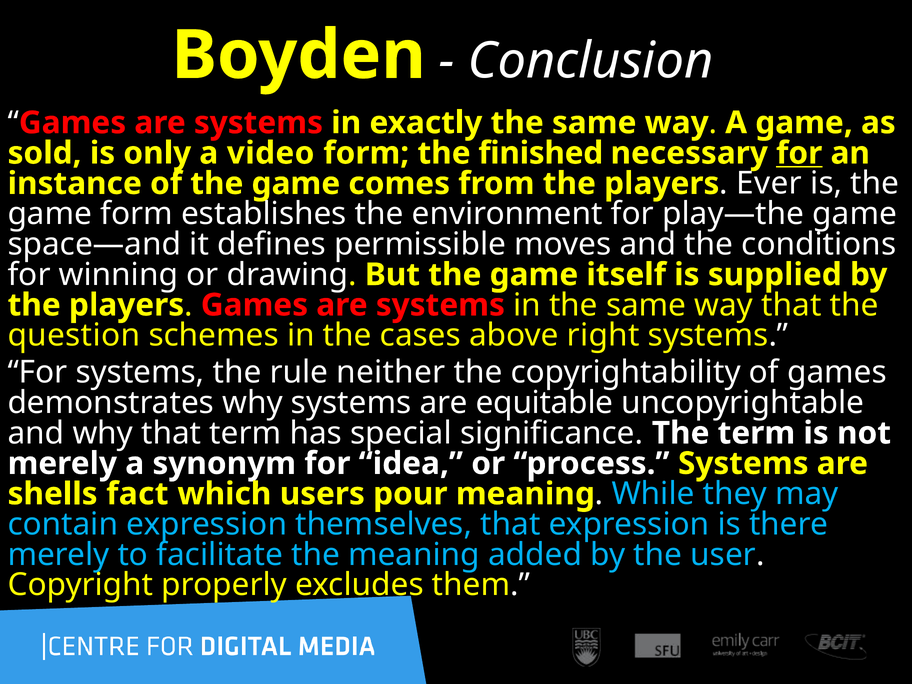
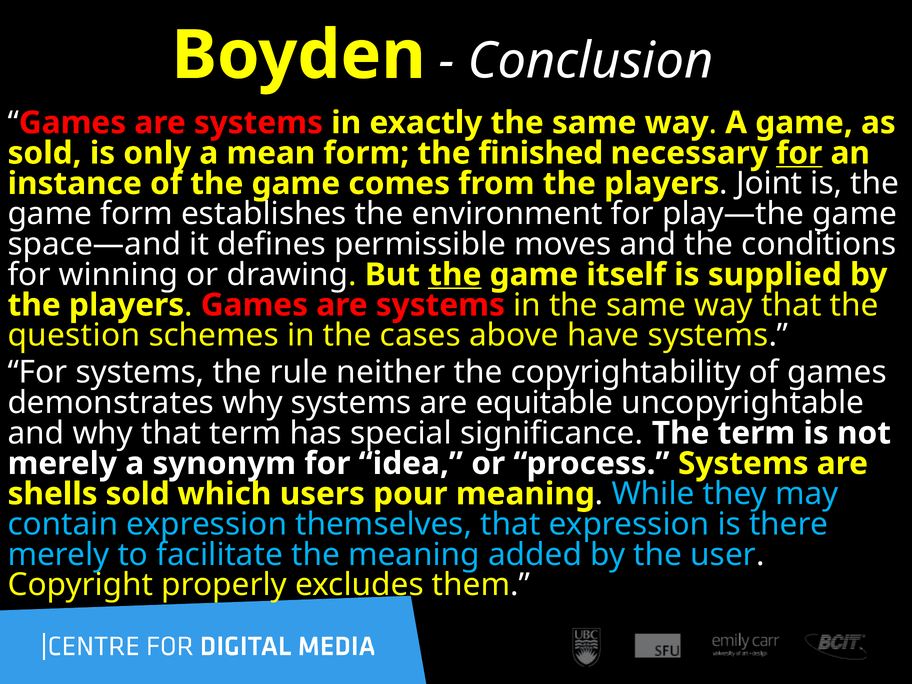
video: video -> mean (271, 153)
Ever: Ever -> Joint (769, 184)
the underline: none -> present (455, 275)
right: right -> have (603, 335)
shells fact: fact -> sold (138, 494)
